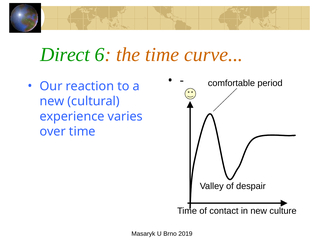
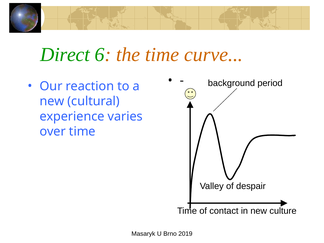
comfortable: comfortable -> background (231, 83)
